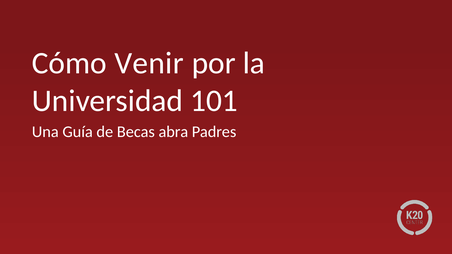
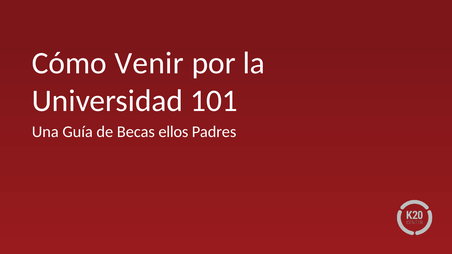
abra: abra -> ellos (173, 132)
